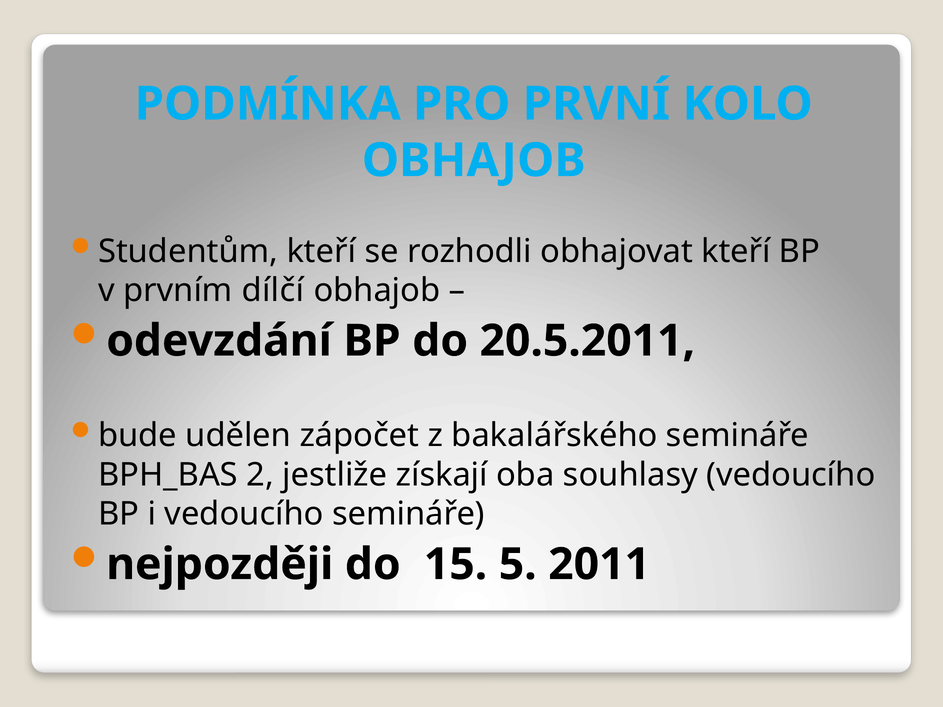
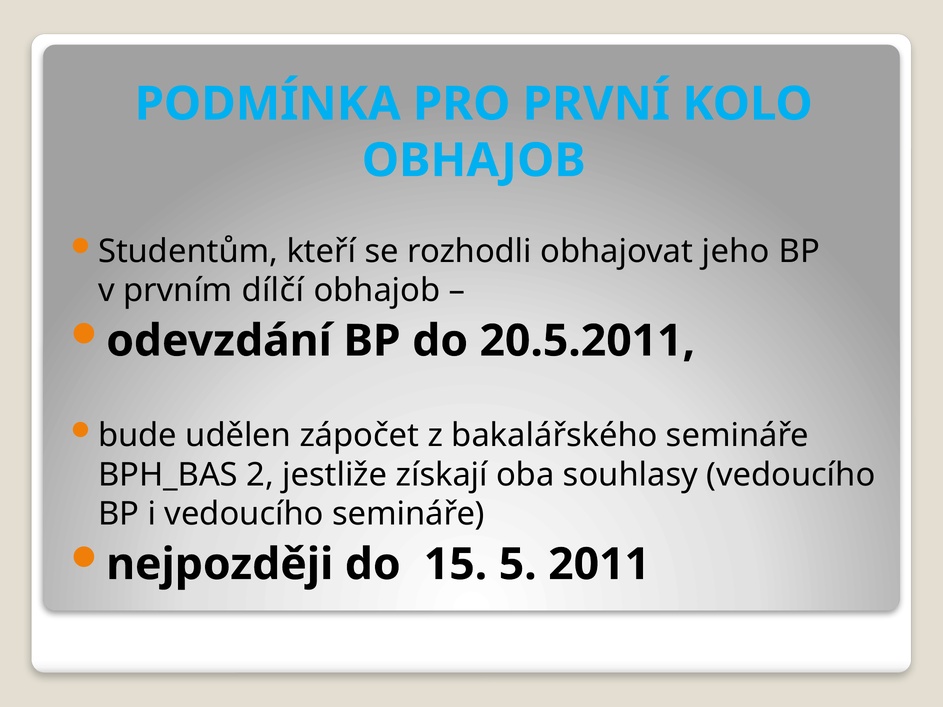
obhajovat kteří: kteří -> jeho (736, 251)
